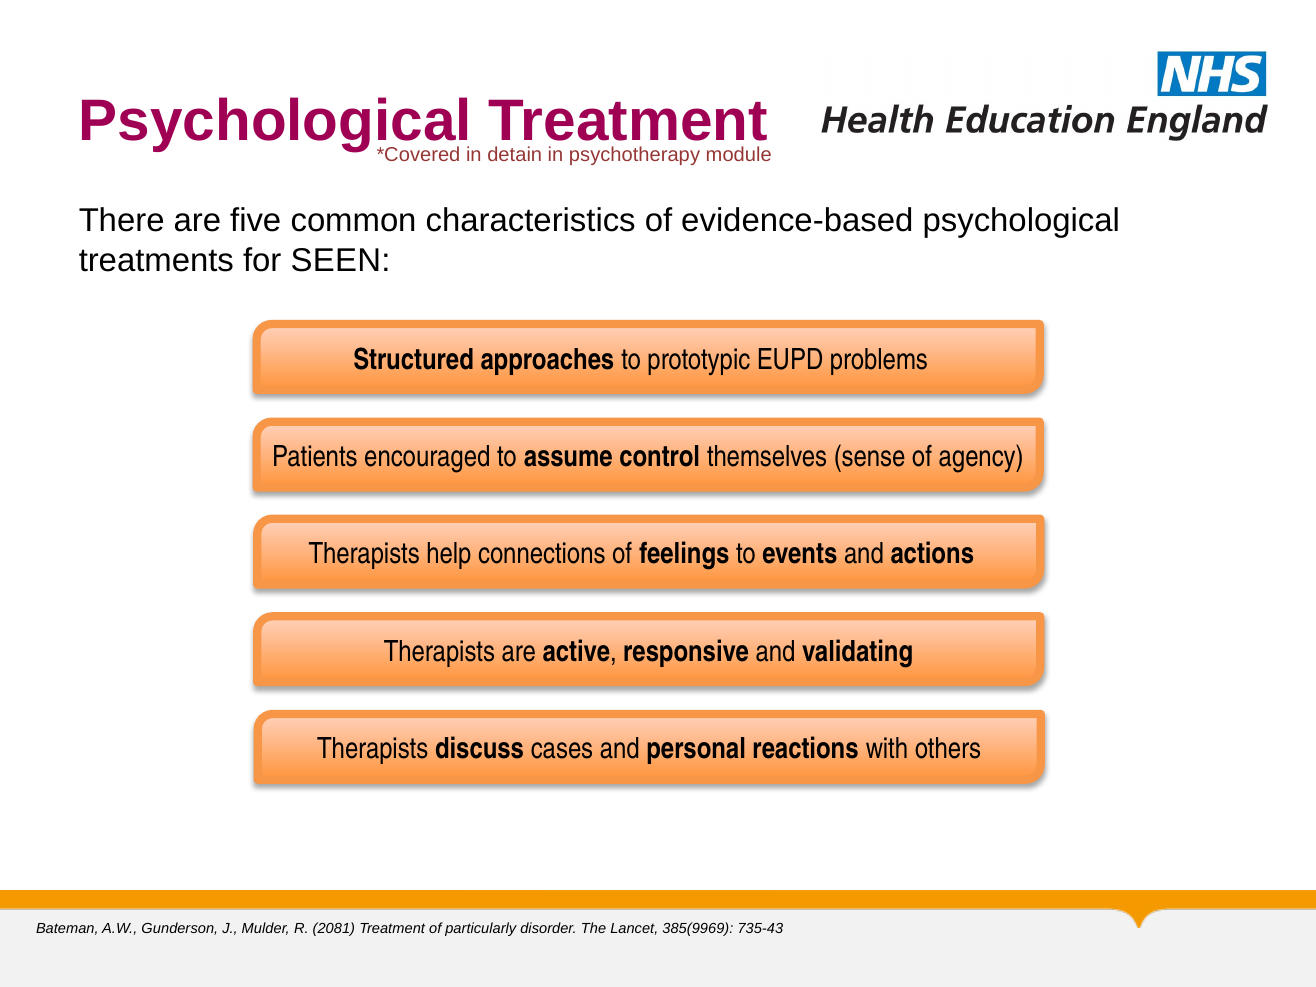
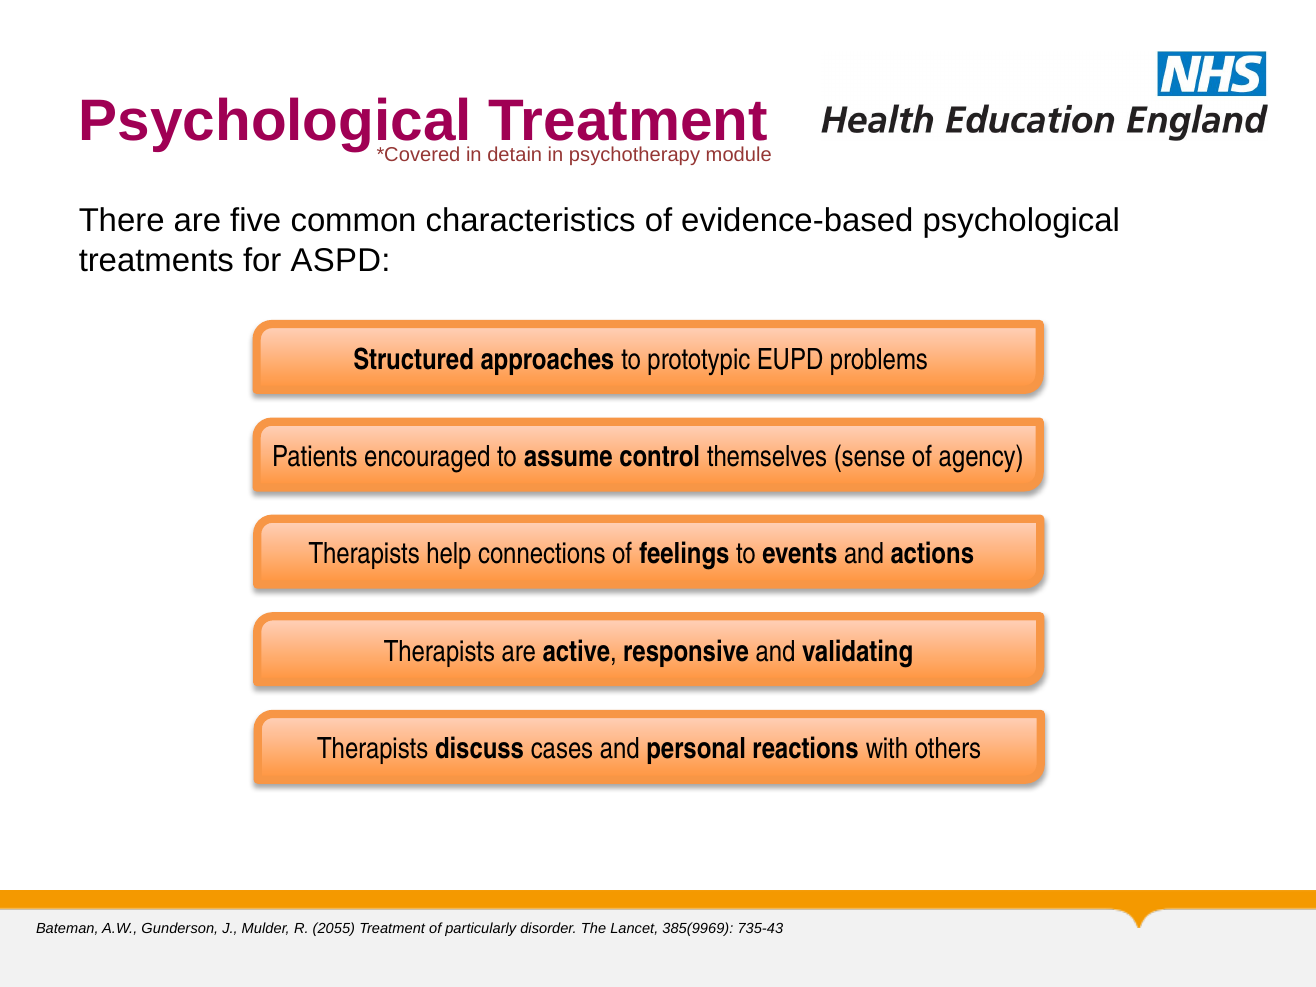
SEEN: SEEN -> ASPD (341, 260)
2081: 2081 -> 2055 (334, 929)
